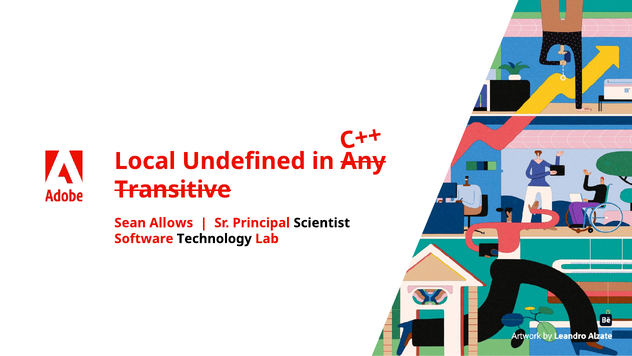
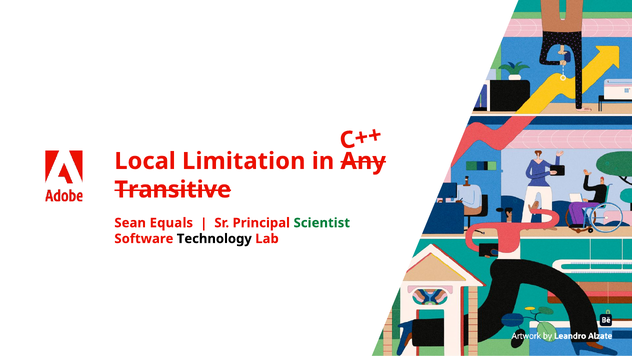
Undefined: Undefined -> Limitation (244, 161)
Allows: Allows -> Equals (171, 223)
Scientist colour: black -> green (322, 223)
